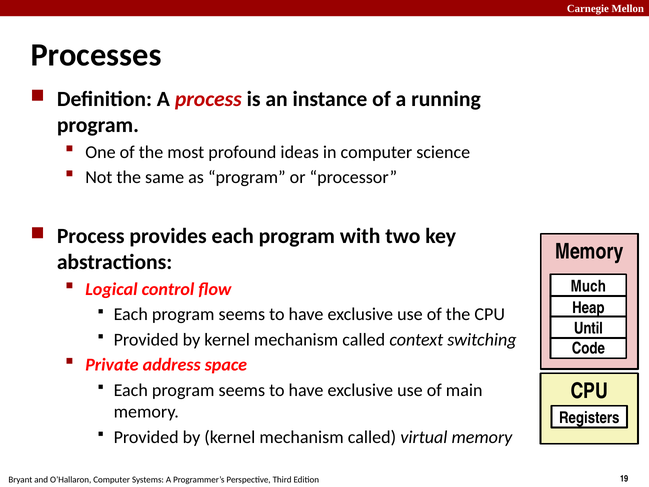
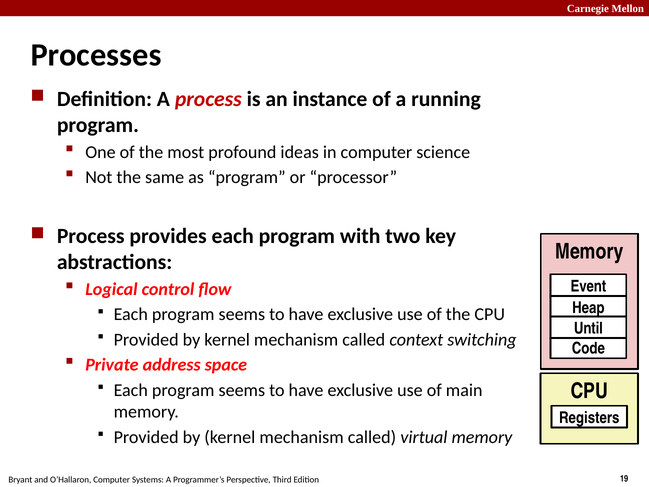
Much: Much -> Event (588, 286)
